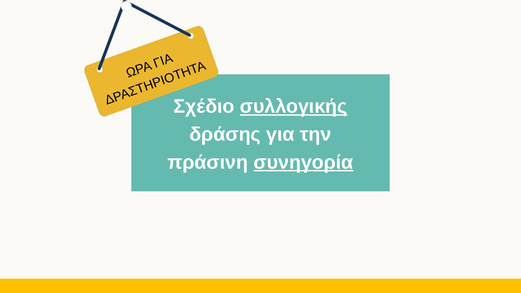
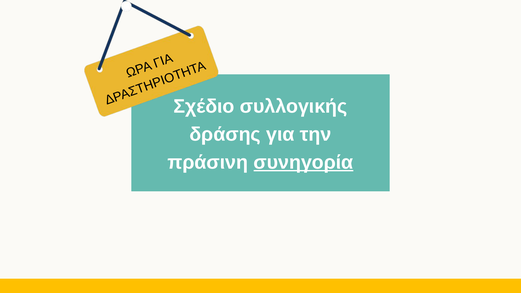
συλλογικής underline: present -> none (294, 107)
